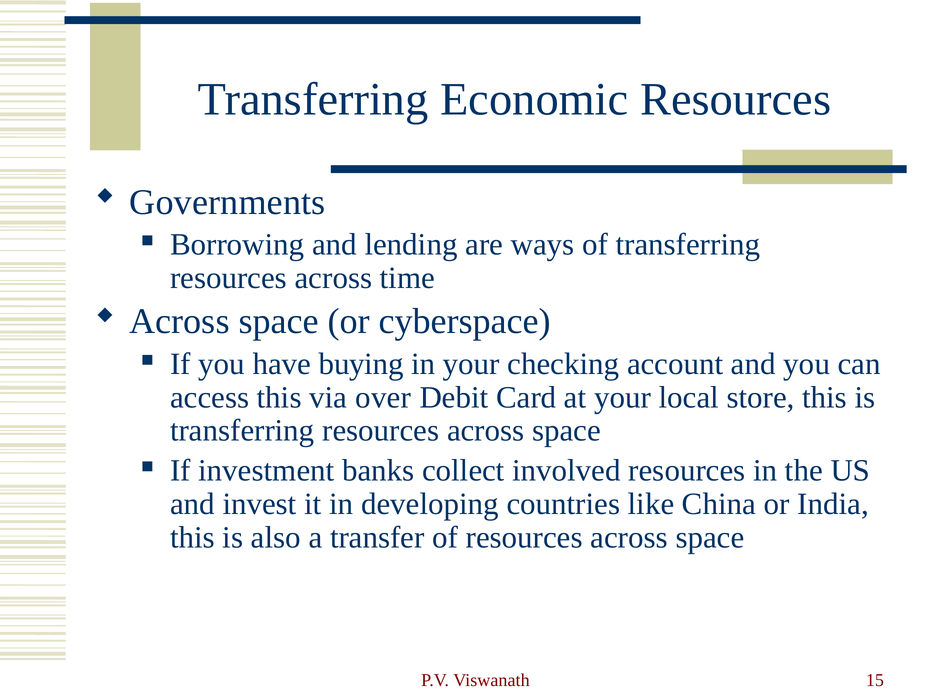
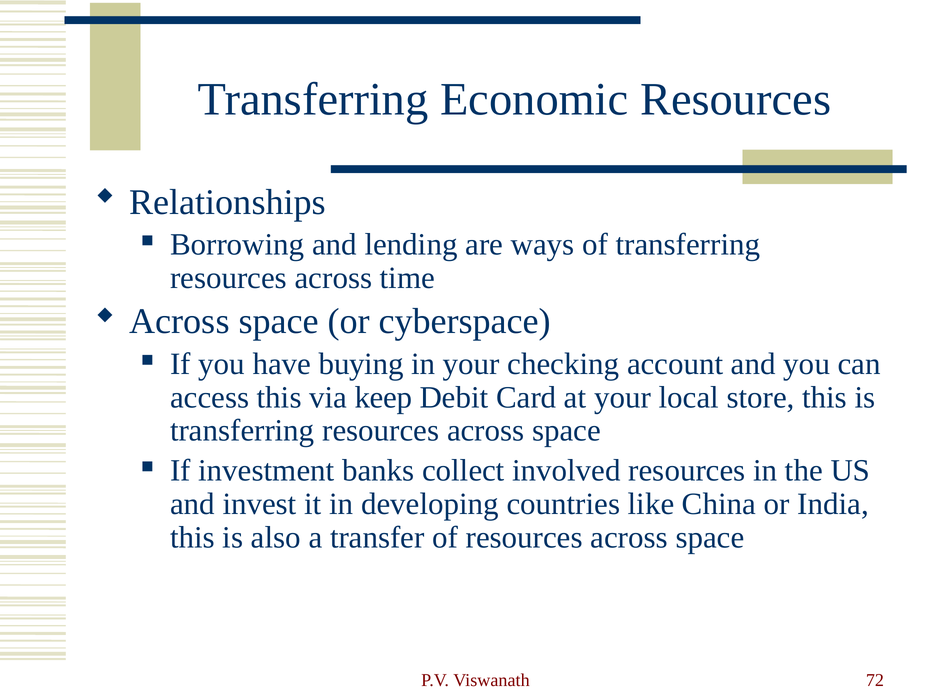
Governments: Governments -> Relationships (228, 202)
over: over -> keep (384, 398)
15: 15 -> 72 (875, 681)
